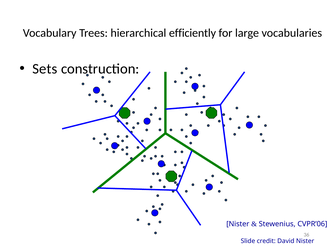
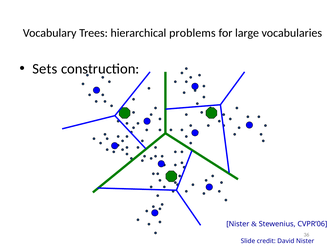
efficiently: efficiently -> problems (192, 33)
